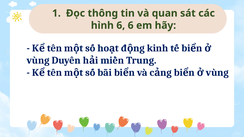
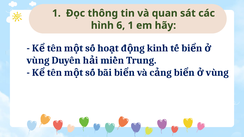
6 6: 6 -> 1 (131, 25)
